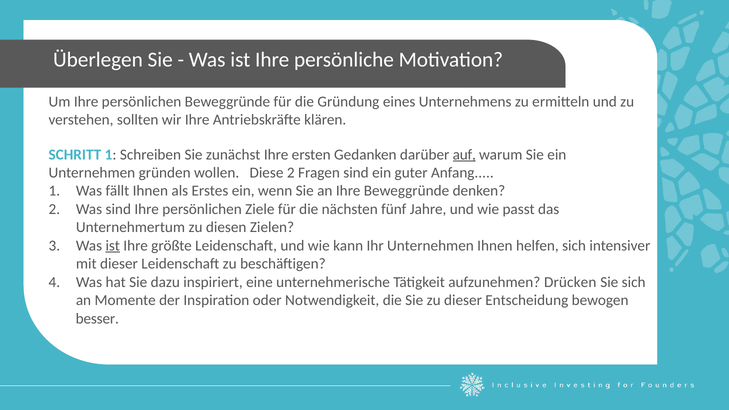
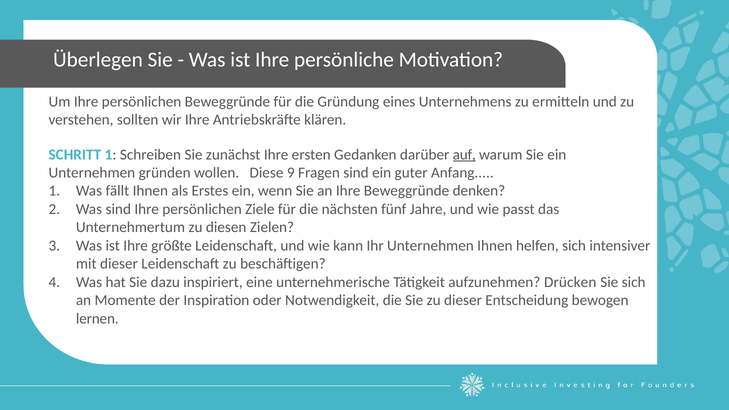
Diese 2: 2 -> 9 (291, 173)
ist underline: present -> none (113, 246)
besser: besser -> lernen (97, 319)
